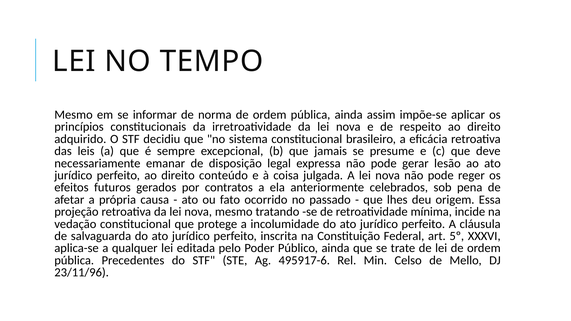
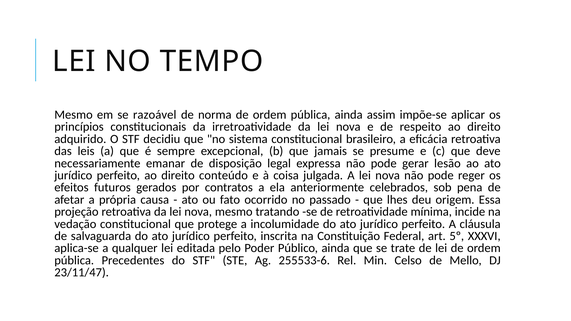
informar: informar -> razoável (155, 115)
495917-6: 495917-6 -> 255533-6 (304, 260)
23/11/96: 23/11/96 -> 23/11/47 (82, 273)
